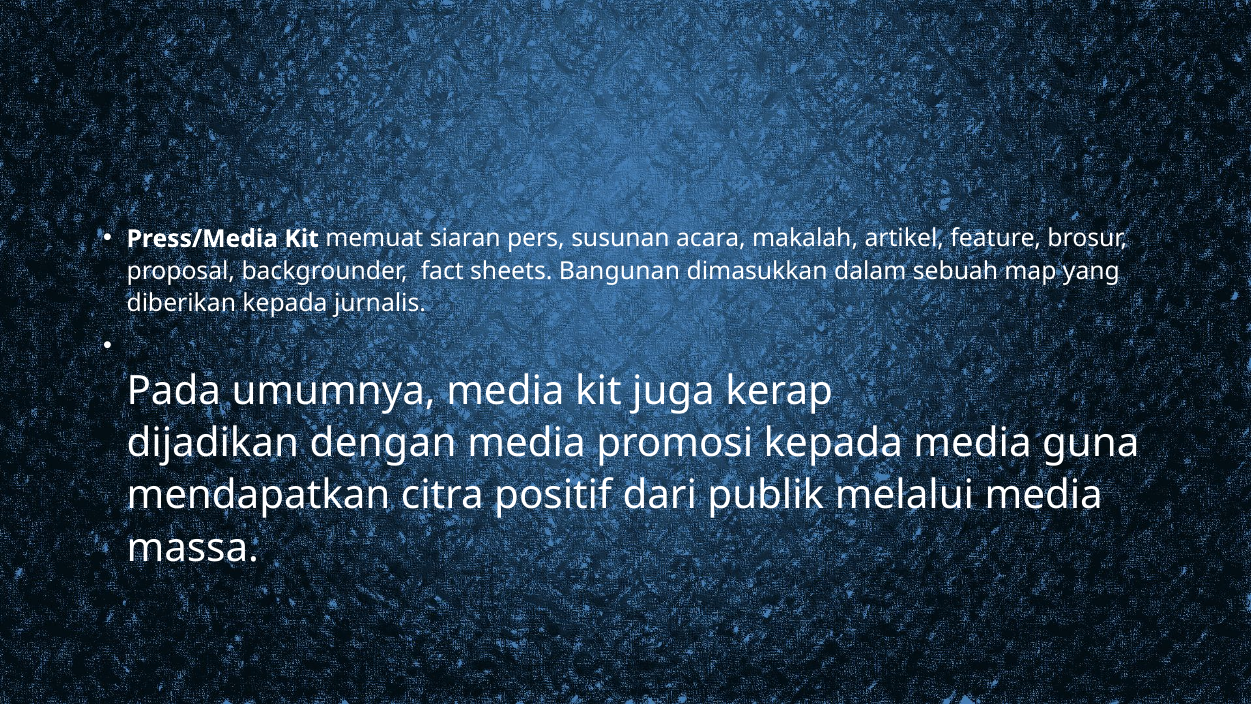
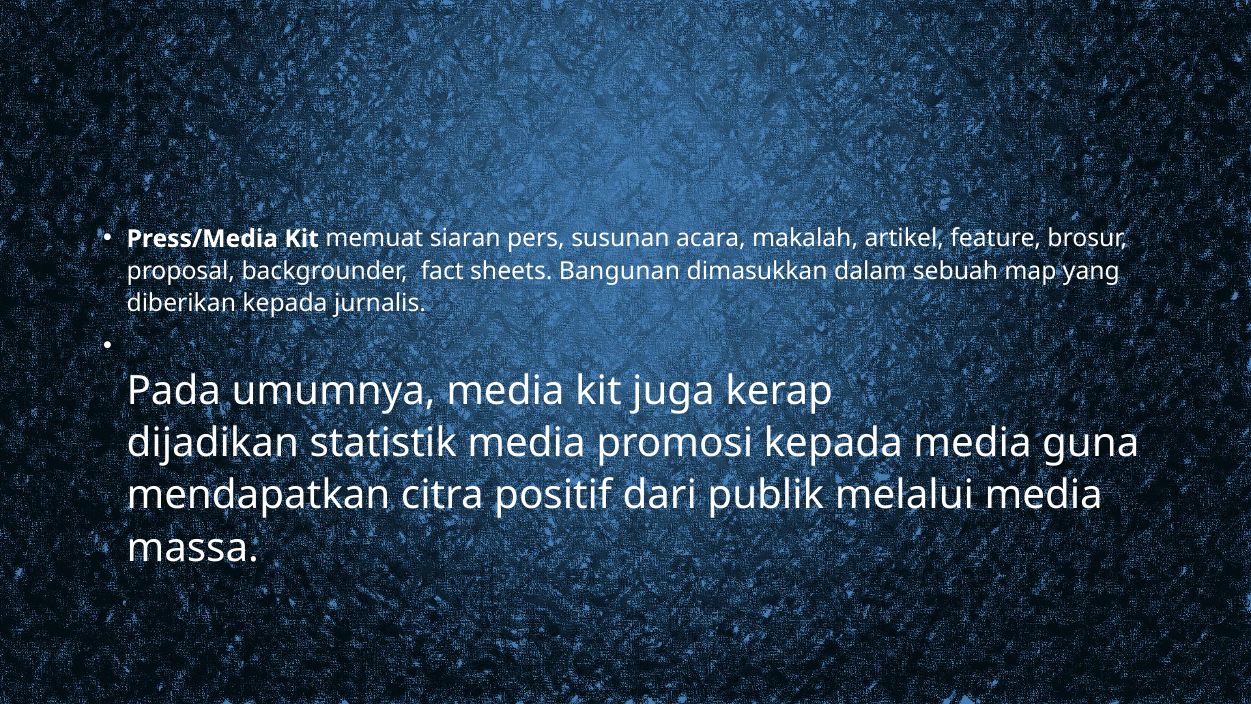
dengan: dengan -> statistik (383, 443)
